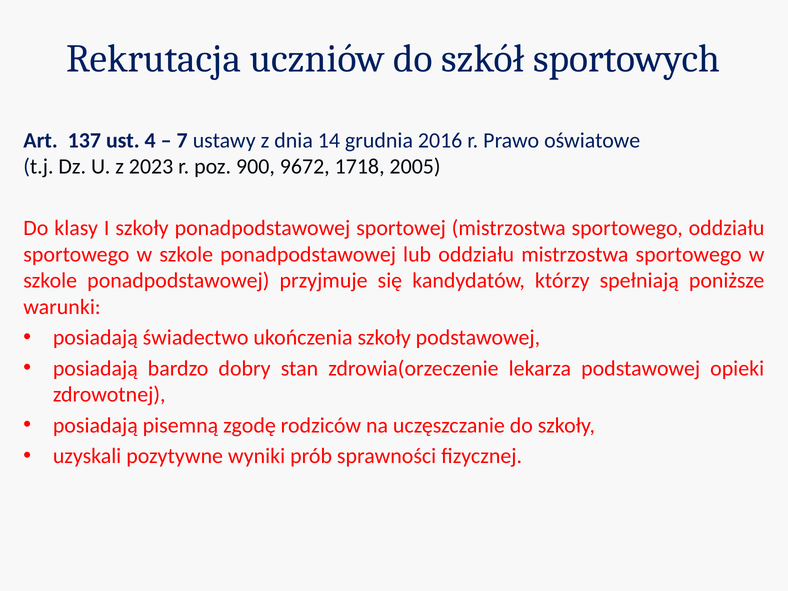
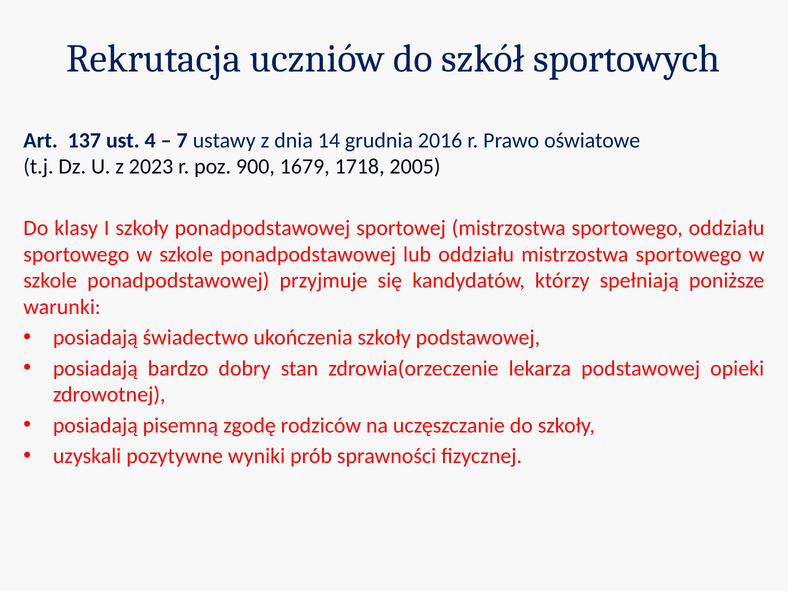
9672: 9672 -> 1679 (305, 167)
